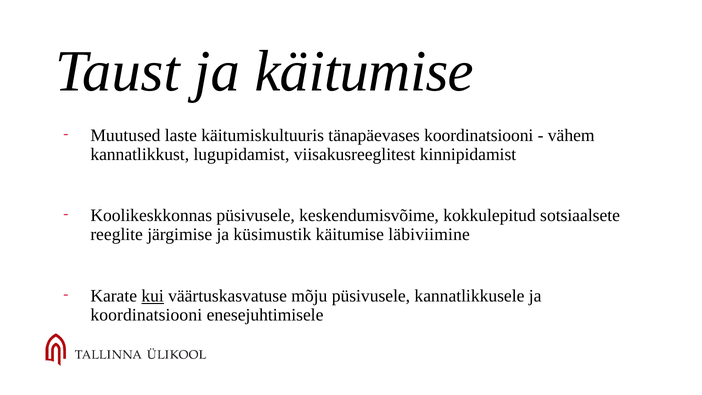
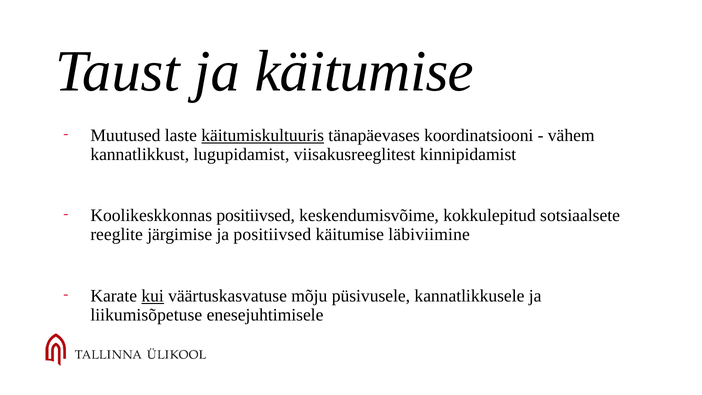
käitumiskultuuris underline: none -> present (263, 135)
Koolikeskkonnas püsivusele: püsivusele -> positiivsed (256, 216)
ja küsimustik: küsimustik -> positiivsed (272, 235)
koordinatsiooni: koordinatsiooni -> liikumisõpetuse (146, 315)
